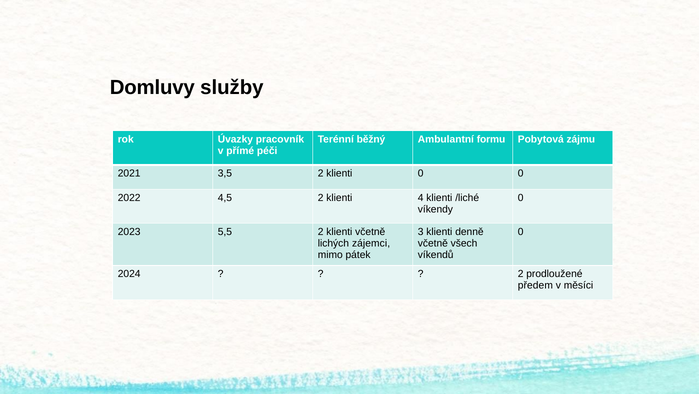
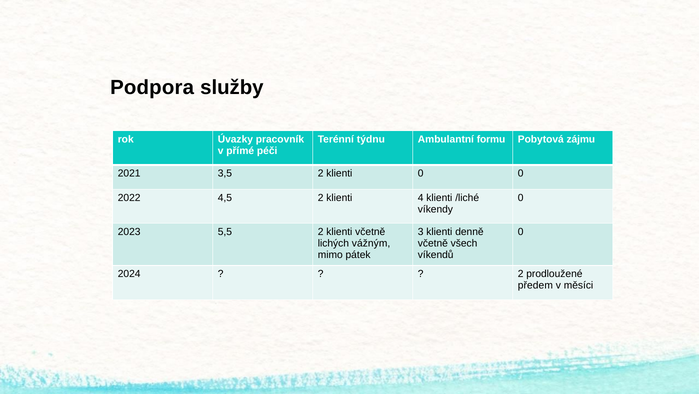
Domluvy: Domluvy -> Podpora (152, 87)
běžný: běžný -> týdnu (371, 139)
zájemci: zájemci -> vážným (371, 243)
